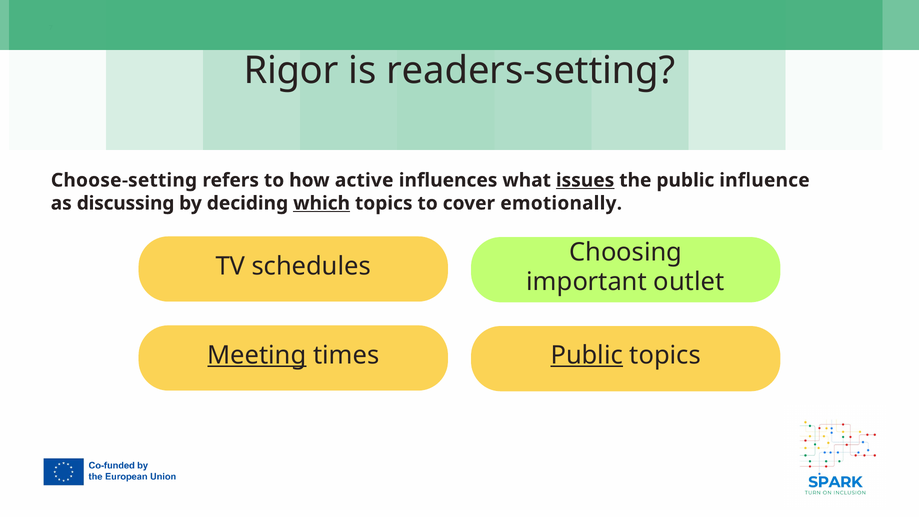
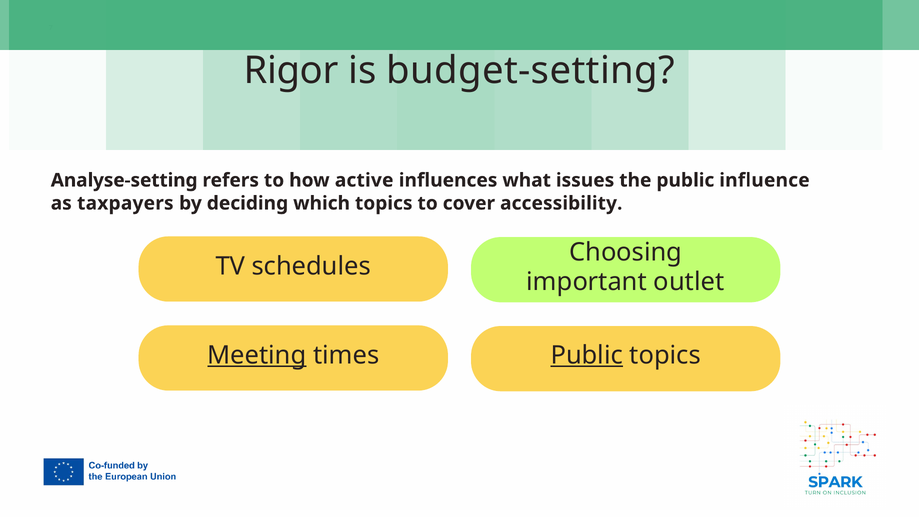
readers-setting: readers-setting -> budget-setting (531, 71)
Choose-setting: Choose-setting -> Analyse-setting (124, 180)
issues underline: present -> none (585, 180)
discussing: discussing -> taxpayers (125, 203)
which underline: present -> none (322, 203)
emotionally: emotionally -> accessibility (561, 203)
